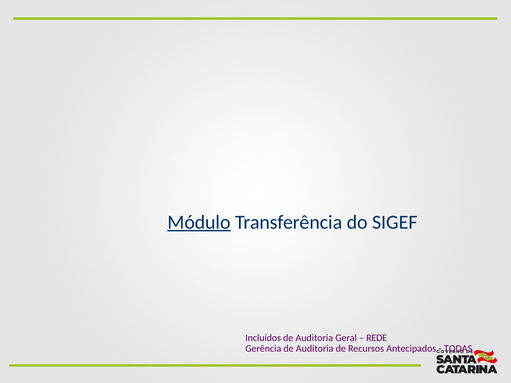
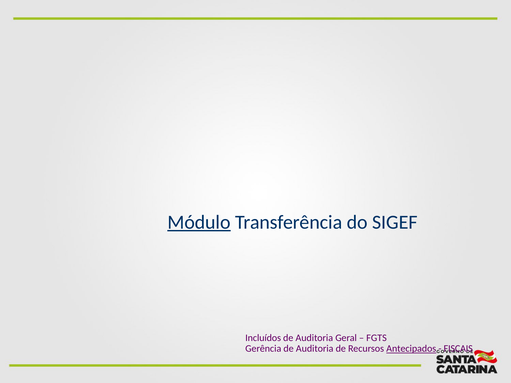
REDE: REDE -> FGTS (377, 338)
Antecipados underline: none -> present (411, 349)
TODAS: TODAS -> FISCAIS (458, 349)
